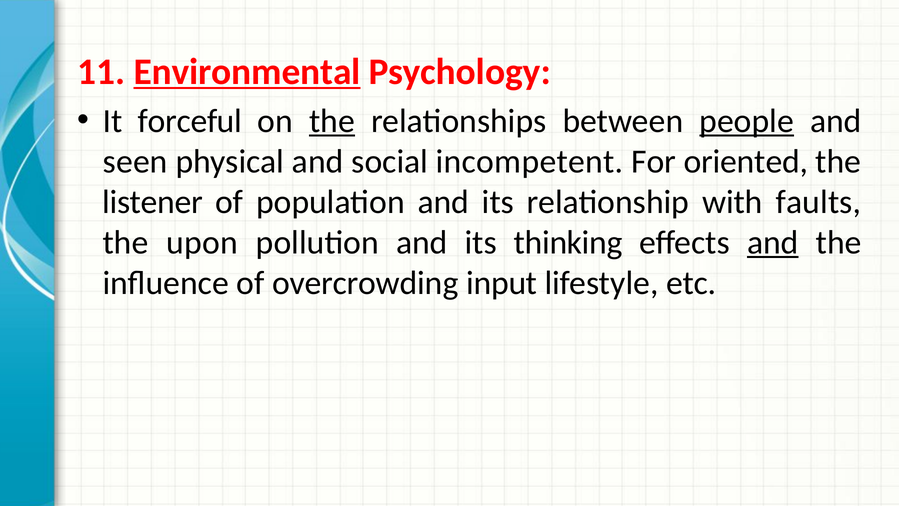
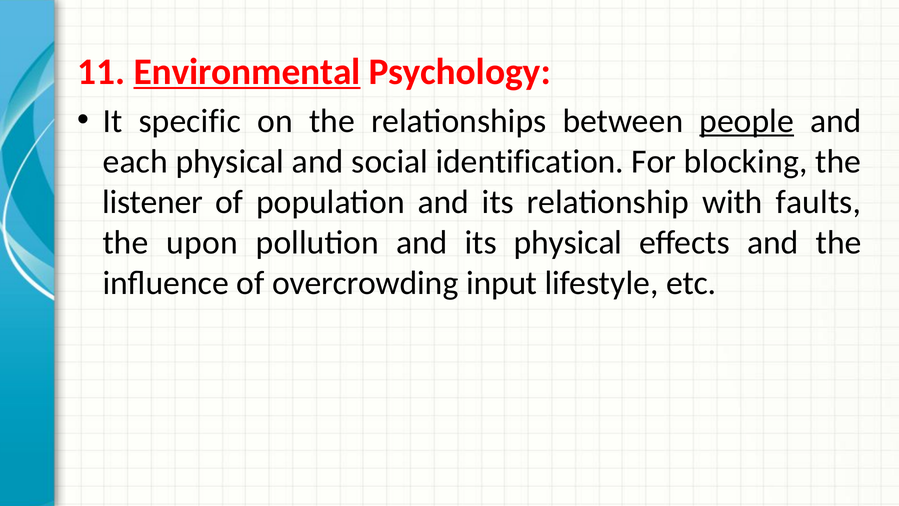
forceful: forceful -> specific (190, 121)
the underline: present -> none (332, 121)
seen: seen -> each (135, 161)
incompetent: incompetent -> identification (530, 161)
oriented: oriented -> blocking (746, 161)
its thinking: thinking -> physical (568, 242)
and underline: present -> none (773, 242)
